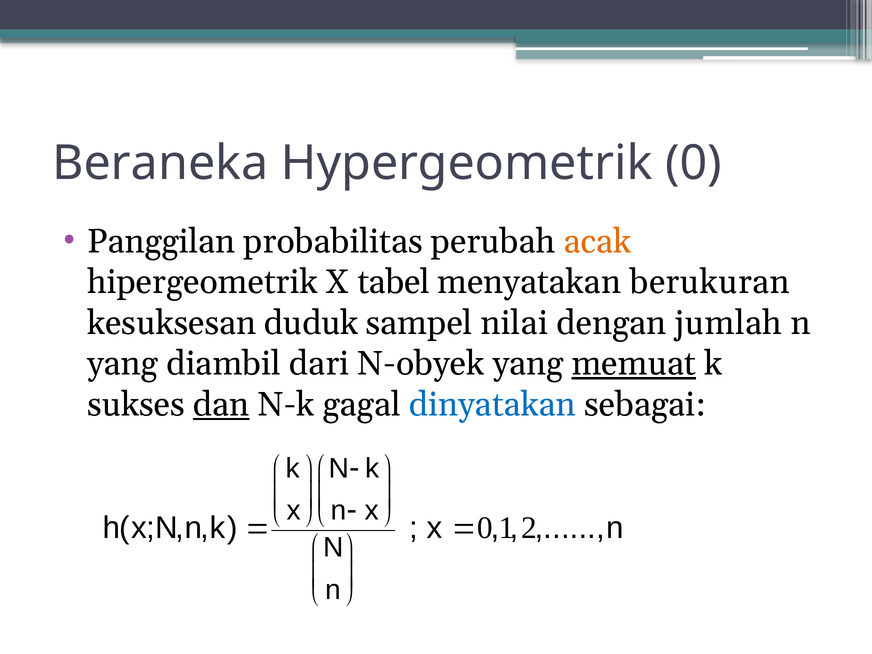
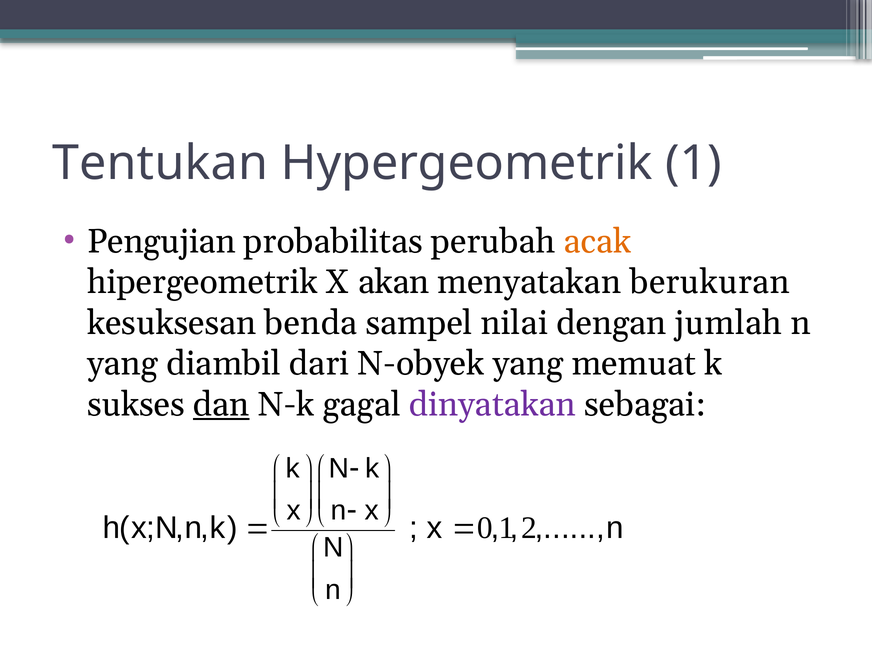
Beraneka: Beraneka -> Tentukan (160, 163)
0: 0 -> 1 (693, 163)
Panggilan: Panggilan -> Pengujian (161, 242)
tabel: tabel -> akan (394, 282)
duduk: duduk -> benda (311, 323)
memuat underline: present -> none (634, 364)
dinyatakan colour: blue -> purple (492, 404)
